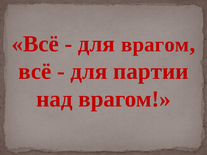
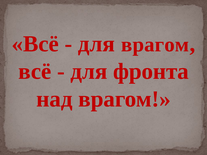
партии: партии -> фронта (151, 72)
